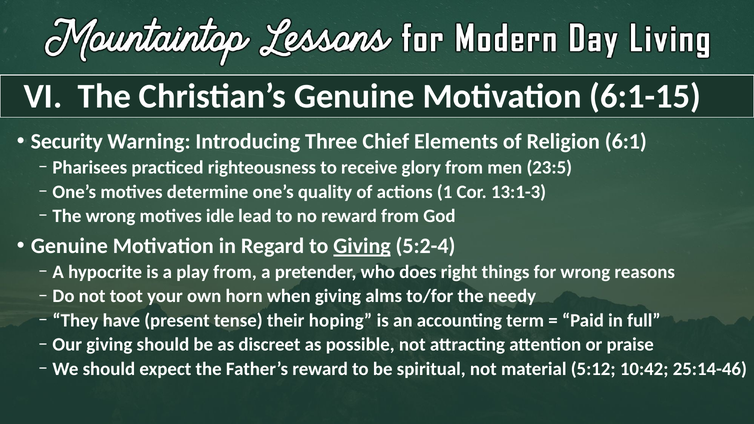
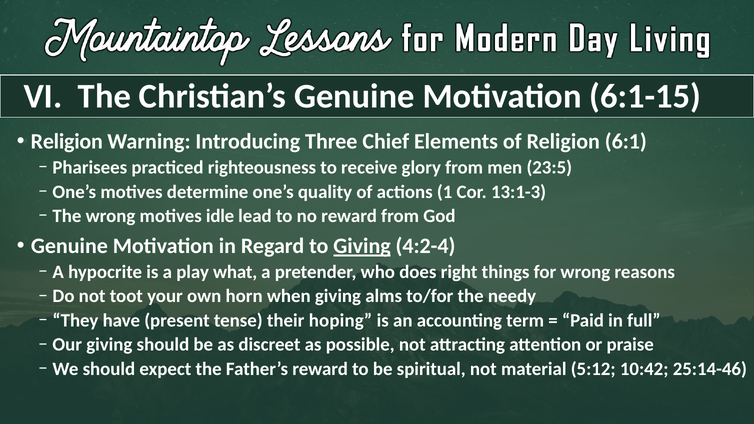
Security: Security -> Religion (67, 142)
5:2-4: 5:2-4 -> 4:2-4 (425, 246)
play from: from -> what (235, 272)
